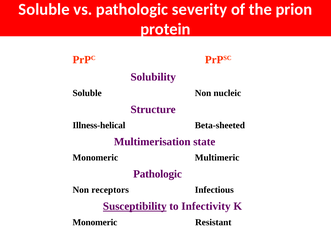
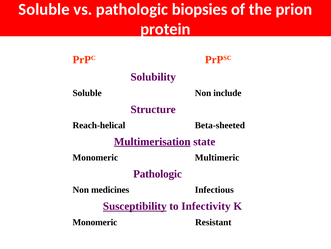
severity: severity -> biopsies (200, 9)
nucleic: nucleic -> include (227, 93)
Illness-helical: Illness-helical -> Reach-helical (99, 125)
Multimerisation underline: none -> present (152, 141)
receptors: receptors -> medicines (110, 189)
